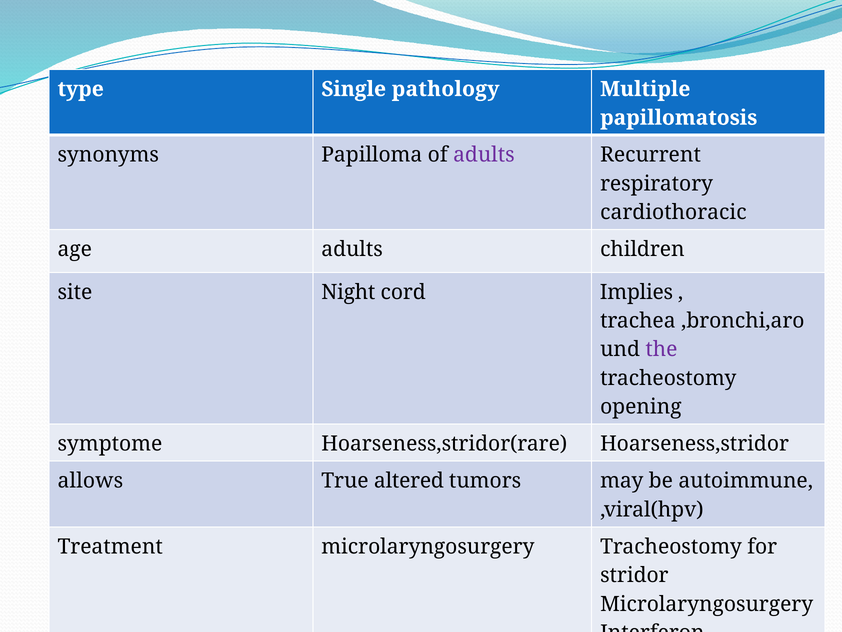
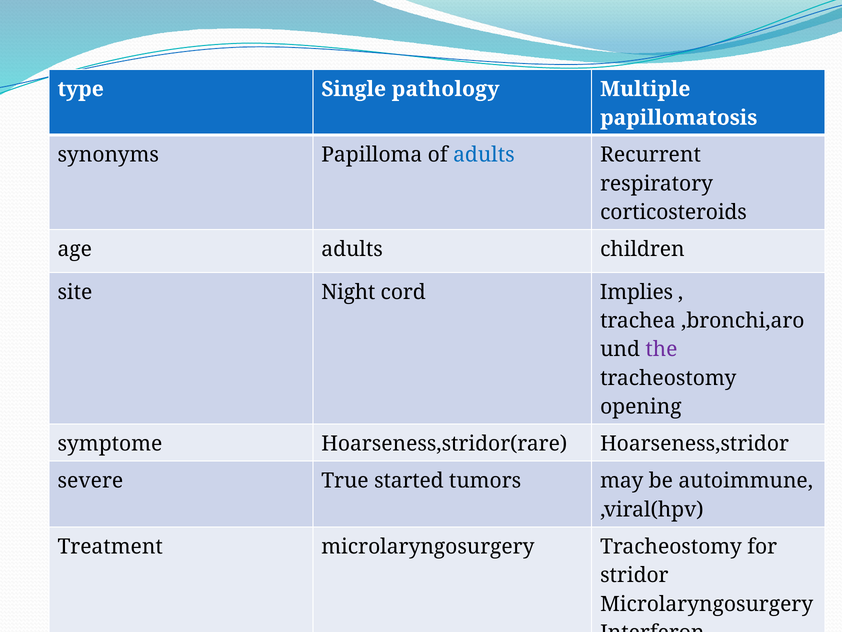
adults colour: purple -> blue (484, 155)
cardiothoracic: cardiothoracic -> corticosteroids (673, 212)
allows: allows -> severe (90, 481)
altered: altered -> started (409, 481)
